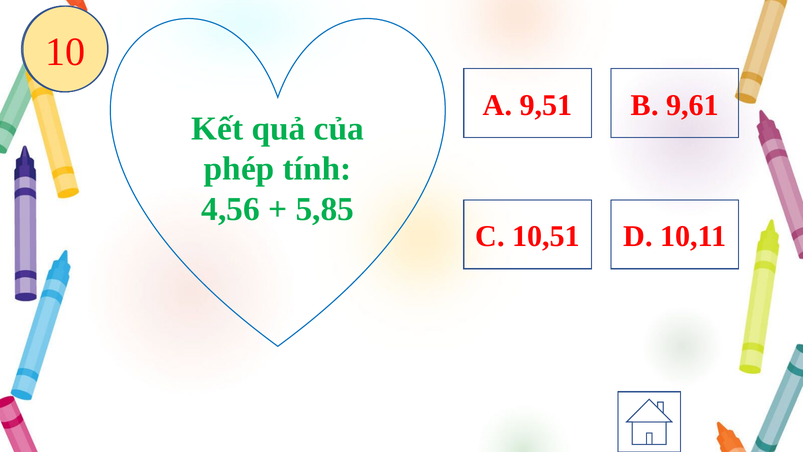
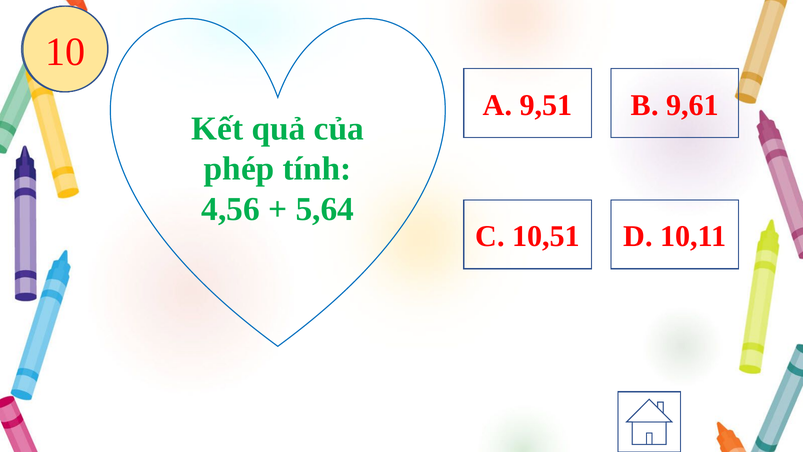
5,85: 5,85 -> 5,64 (325, 209)
